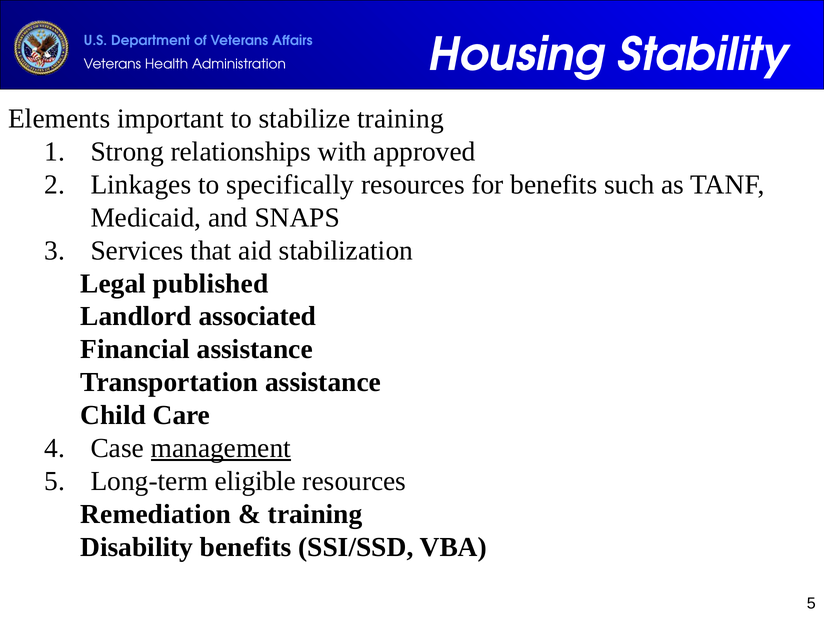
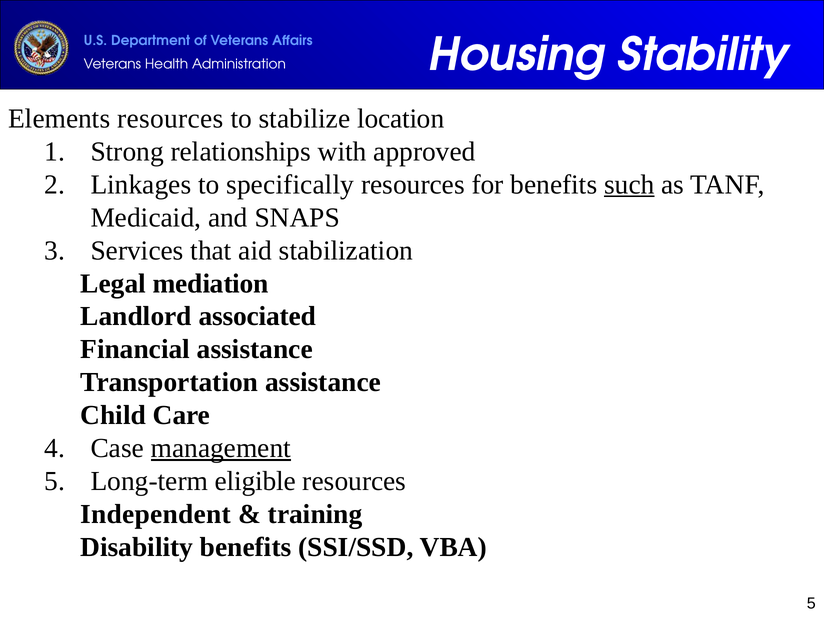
Elements important: important -> resources (170, 119)
stabilize training: training -> location (401, 119)
such underline: none -> present (629, 185)
published: published -> mediation (211, 283)
Remediation: Remediation -> Independent (156, 514)
